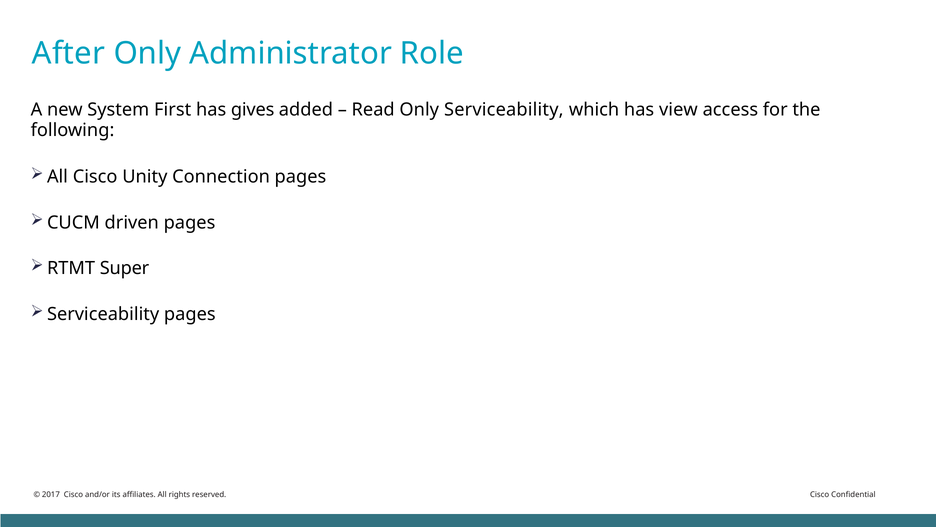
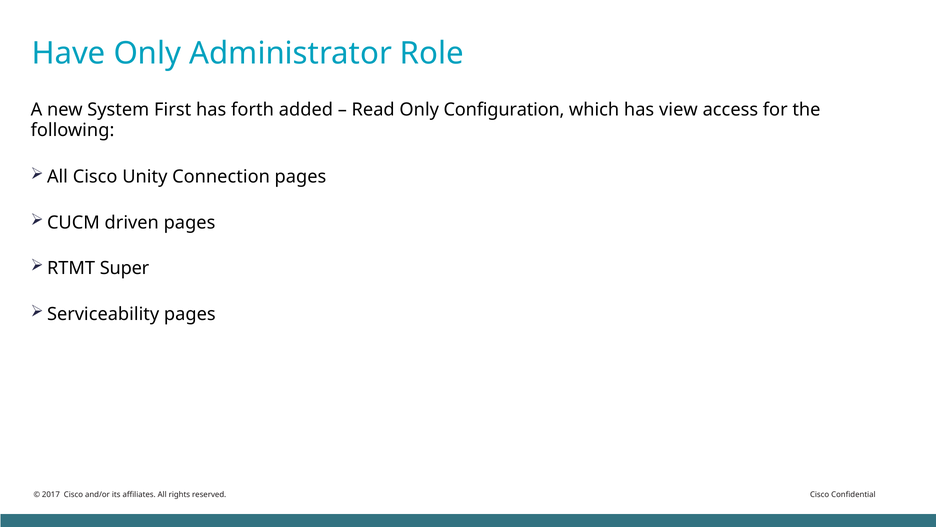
After: After -> Have (69, 53)
gives: gives -> forth (253, 110)
Only Serviceability: Serviceability -> Configuration (504, 110)
